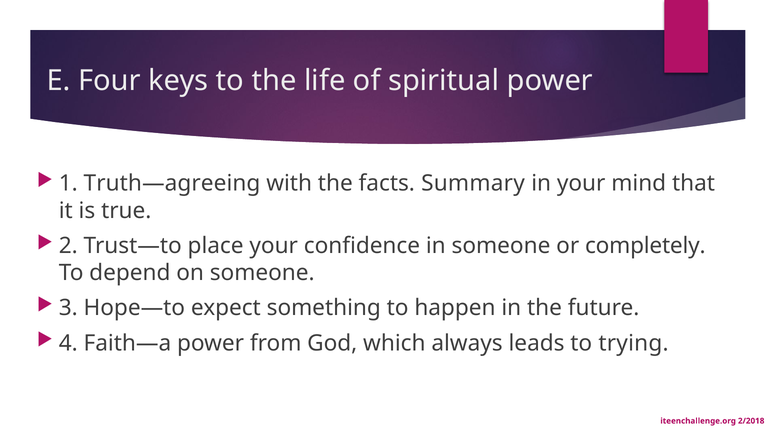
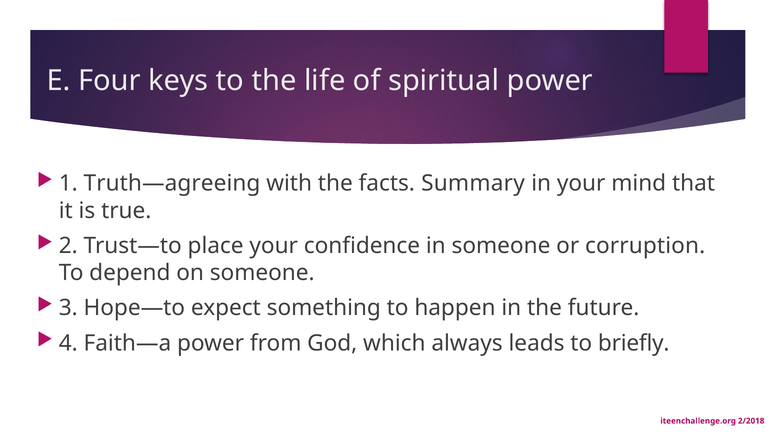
completely: completely -> corruption (645, 246)
trying: trying -> briefly (634, 344)
